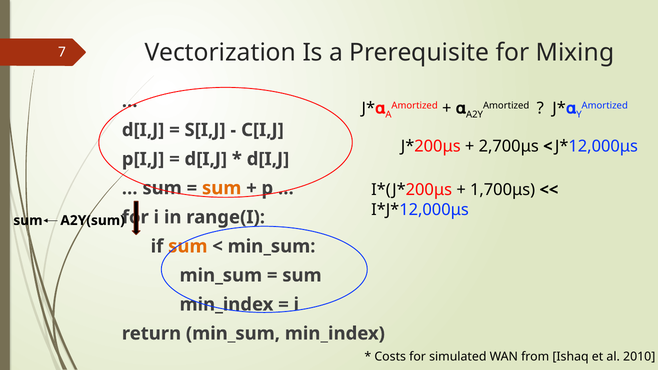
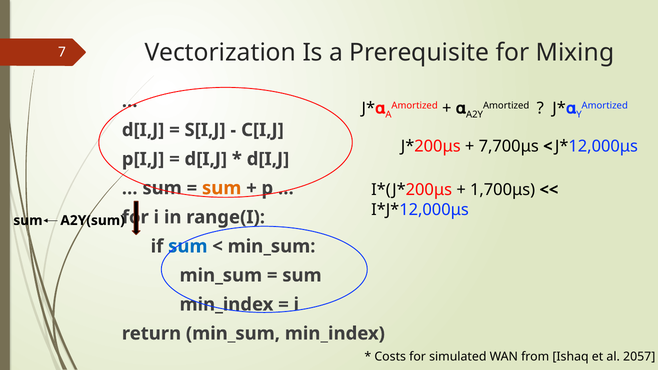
2,700μs: 2,700μs -> 7,700μs (509, 146)
sum colour: orange -> blue (188, 246)
2010: 2010 -> 2057 (639, 357)
